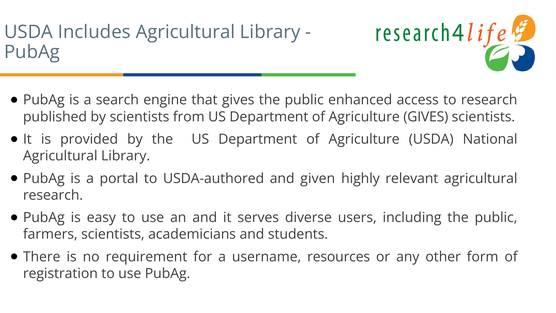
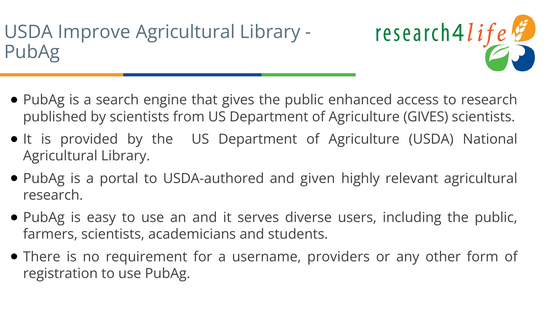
Includes: Includes -> Improve (94, 32)
resources: resources -> providers (339, 257)
